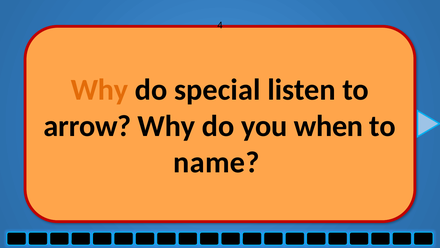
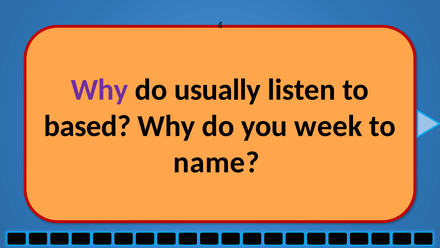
Why colour: orange -> purple (99, 90)
special: special -> usually (218, 90)
arrow: arrow -> based (87, 126)
when: when -> week (328, 126)
